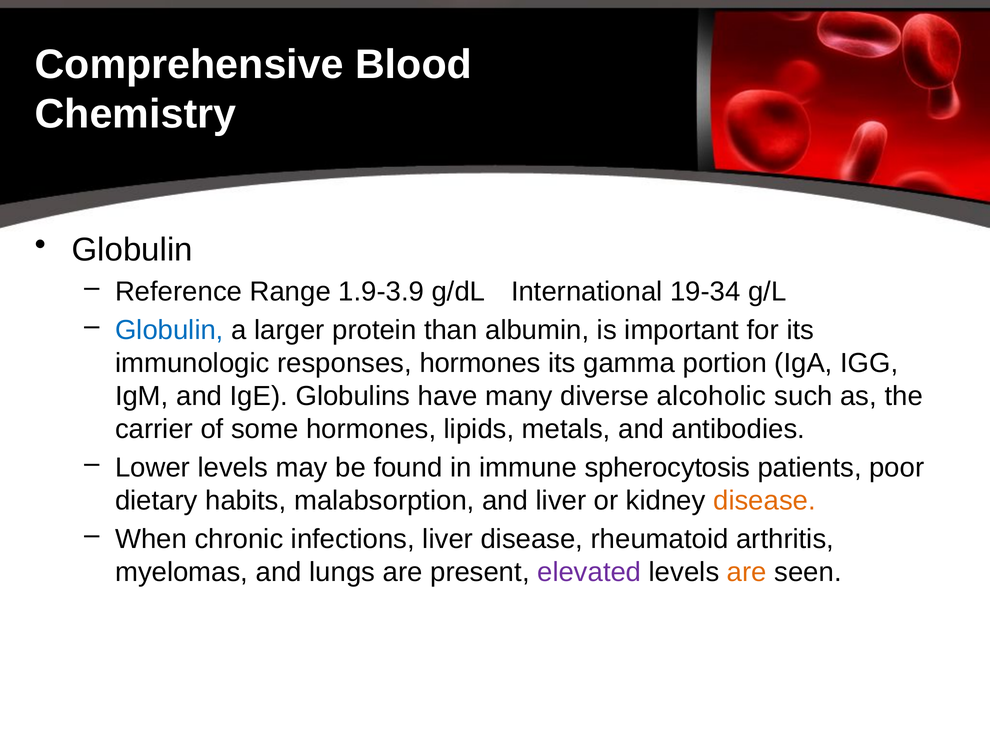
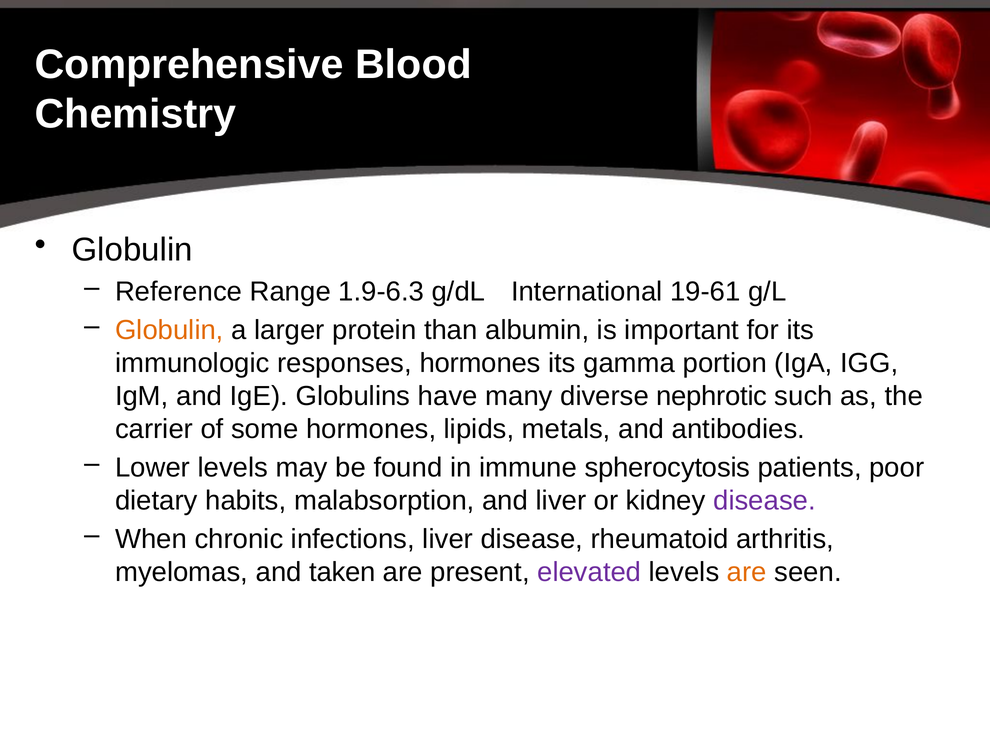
1.9-3.9: 1.9-3.9 -> 1.9-6.3 (381, 291)
19-34: 19-34 -> 19-61 (705, 291)
Globulin colour: blue -> orange (169, 330)
alcoholic: alcoholic -> nephrotic (712, 396)
disease colour: orange -> purple (764, 500)
lungs: lungs -> taken (342, 572)
